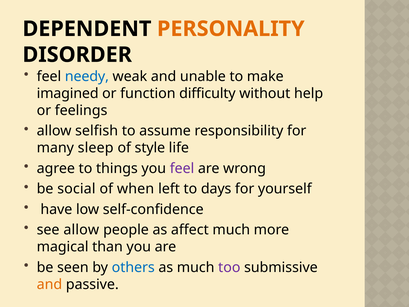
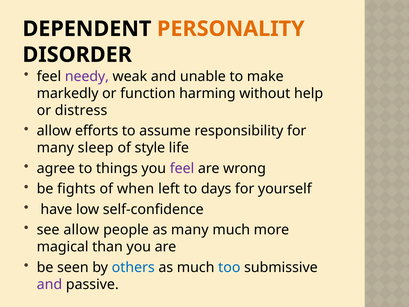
needy colour: blue -> purple (87, 76)
imagined: imagined -> markedly (68, 93)
difficulty: difficulty -> harming (207, 93)
feelings: feelings -> distress (81, 110)
selfish: selfish -> efforts (97, 131)
social: social -> fights (76, 189)
as affect: affect -> many (190, 230)
too colour: purple -> blue (229, 267)
and colour: orange -> purple (49, 284)
